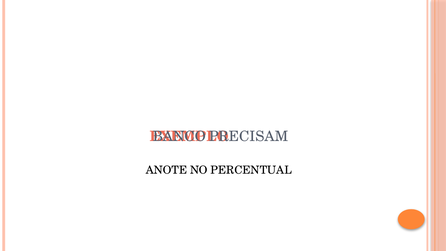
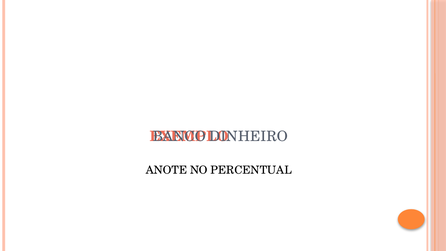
PRECISAM: PRECISAM -> DINHEIRO (249, 136)
